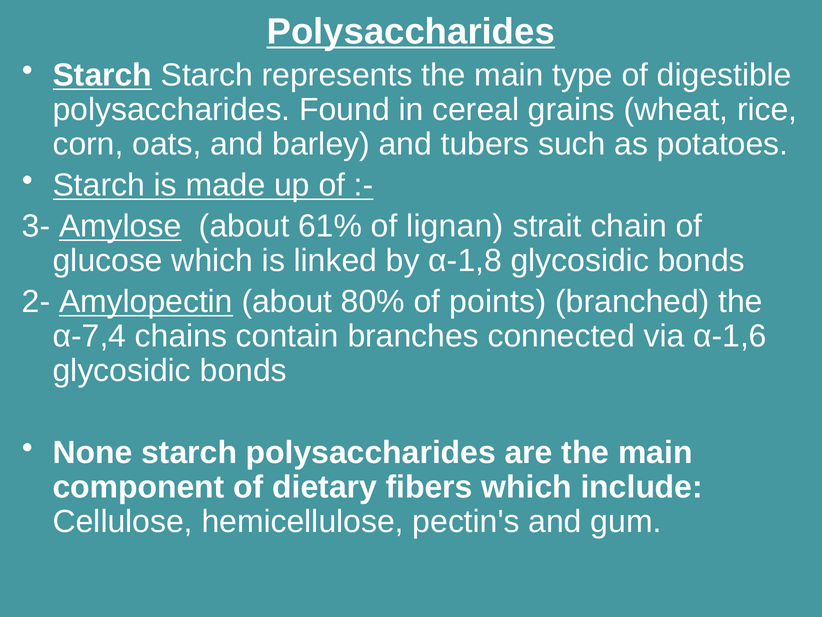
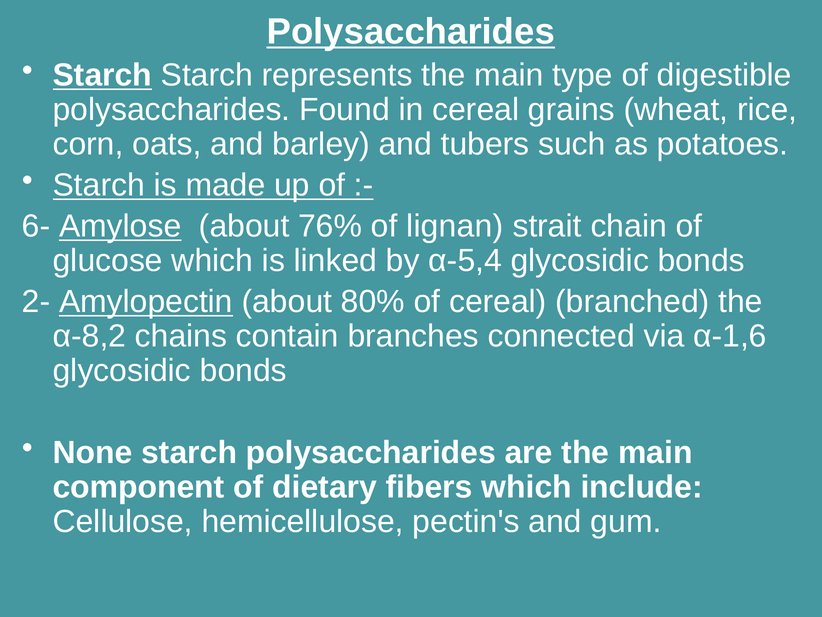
3-: 3- -> 6- (36, 226)
61%: 61% -> 76% (330, 226)
α-1,8: α-1,8 -> α-5,4 (465, 261)
of points: points -> cereal (498, 301)
α-7,4: α-7,4 -> α-8,2 (89, 336)
